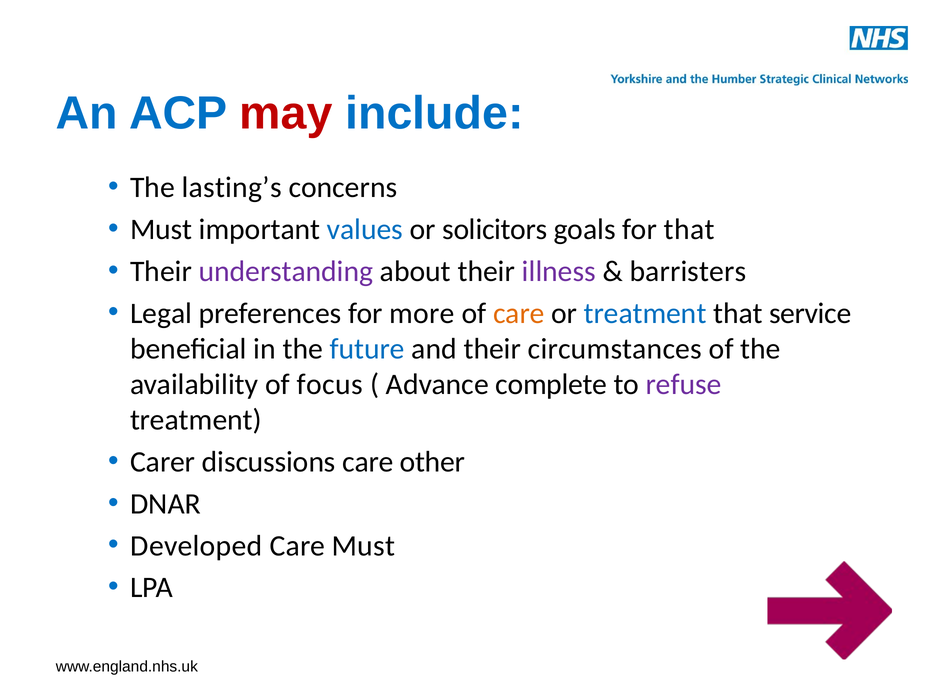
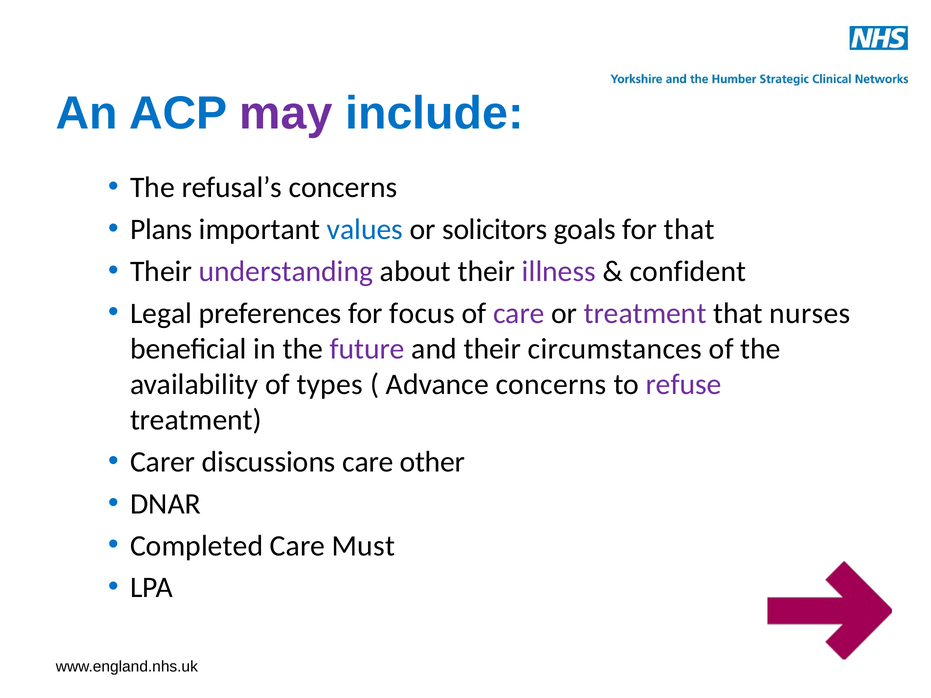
may colour: red -> purple (286, 114)
lasting’s: lasting’s -> refusal’s (232, 188)
Must: Must -> Plans (161, 230)
barristers: barristers -> confident (688, 271)
more: more -> focus (422, 313)
care colour: orange -> purple (519, 313)
treatment colour: blue -> purple (645, 313)
service: service -> nurses (810, 313)
future colour: blue -> purple (367, 349)
focus: focus -> types (330, 385)
Advance complete: complete -> concerns (551, 385)
Developed: Developed -> Completed (197, 546)
